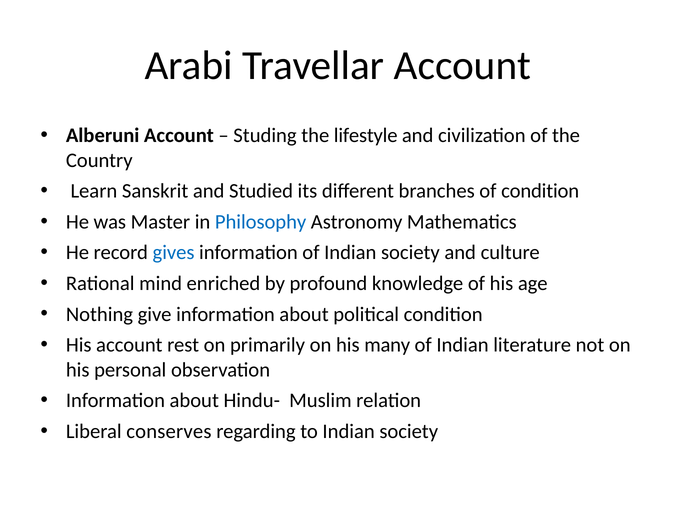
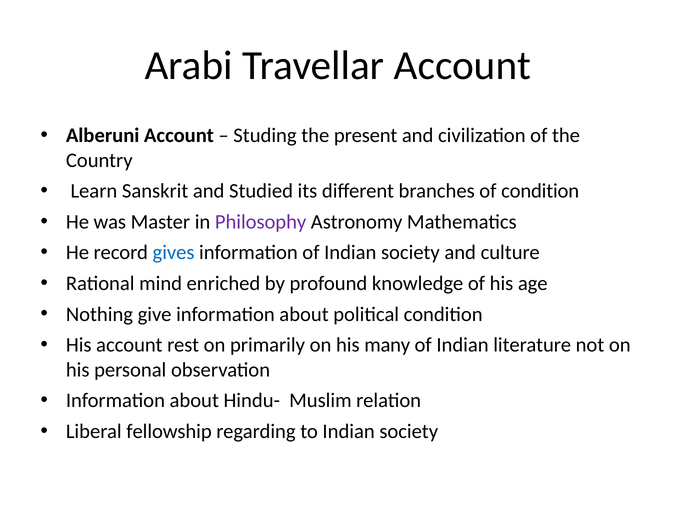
lifestyle: lifestyle -> present (366, 136)
Philosophy colour: blue -> purple (261, 222)
conserves: conserves -> fellowship (169, 431)
